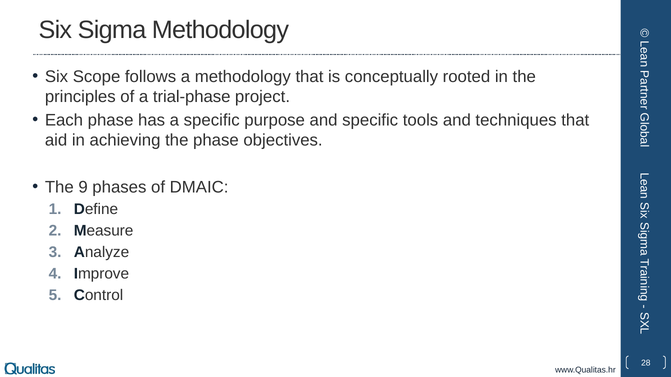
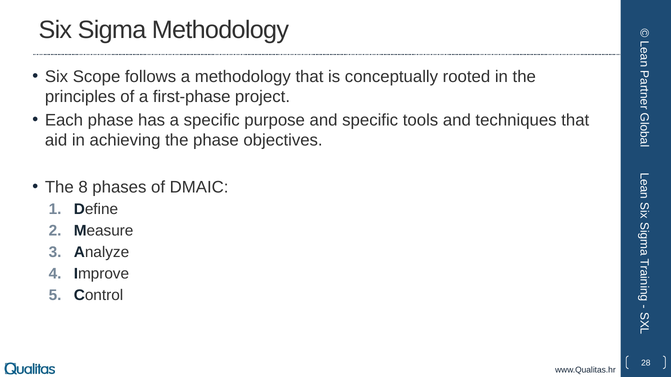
trial-phase: trial-phase -> first-phase (192, 97)
9: 9 -> 8 (83, 187)
